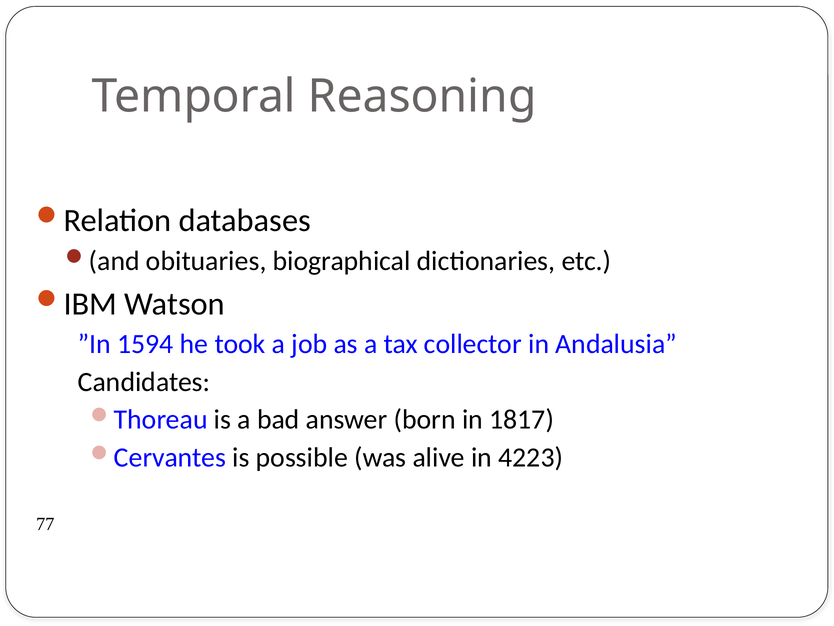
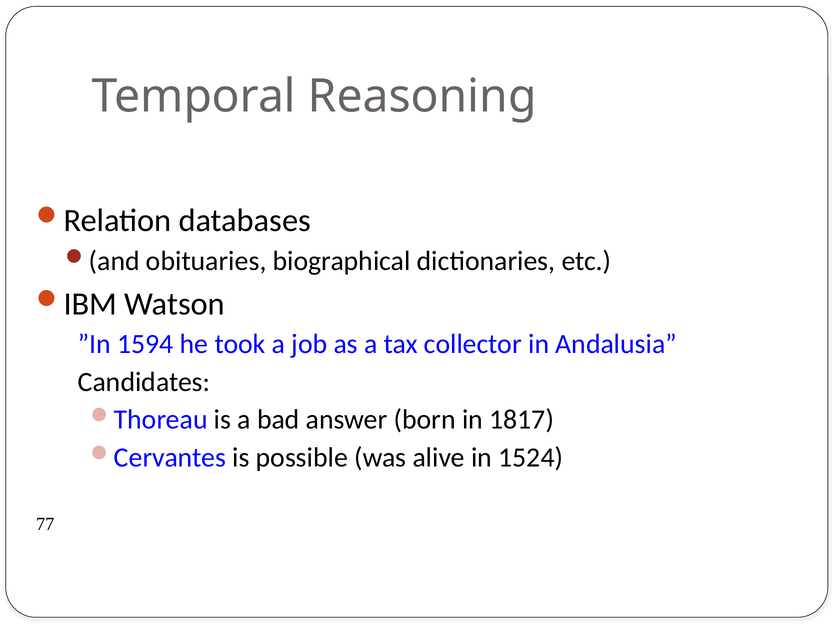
4223: 4223 -> 1524 (531, 457)
